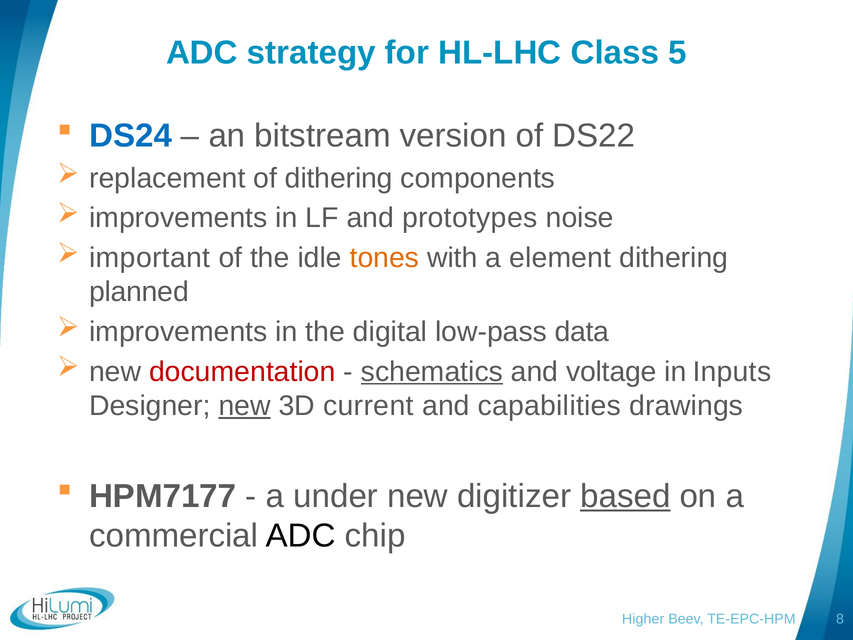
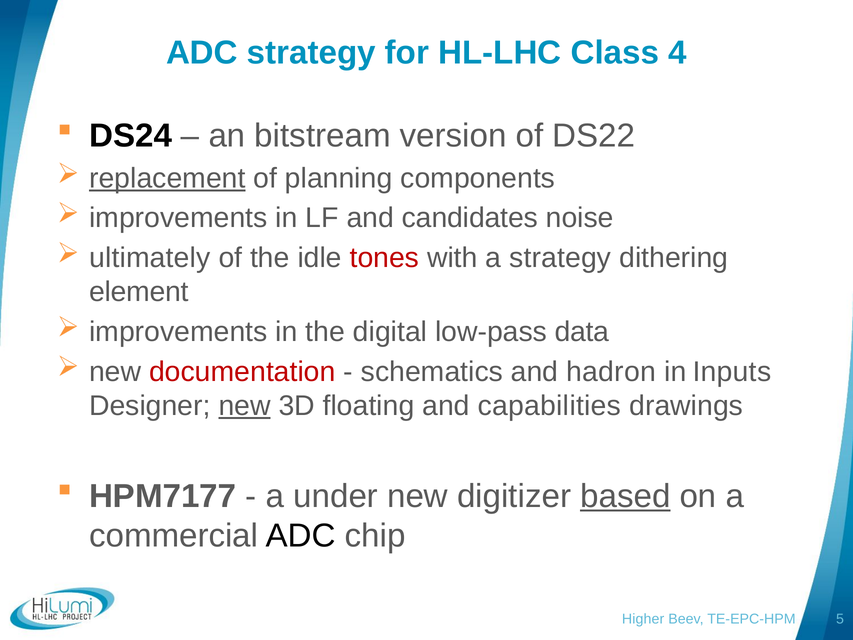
5: 5 -> 4 (677, 53)
DS24 colour: blue -> black (131, 136)
replacement underline: none -> present (167, 178)
of dithering: dithering -> planning (339, 178)
prototypes: prototypes -> candidates (470, 218)
important: important -> ultimately (150, 258)
tones colour: orange -> red (384, 258)
a element: element -> strategy (560, 258)
planned: planned -> element (139, 292)
schematics underline: present -> none (432, 372)
voltage: voltage -> hadron (611, 372)
current: current -> floating (369, 406)
8: 8 -> 5 (840, 619)
